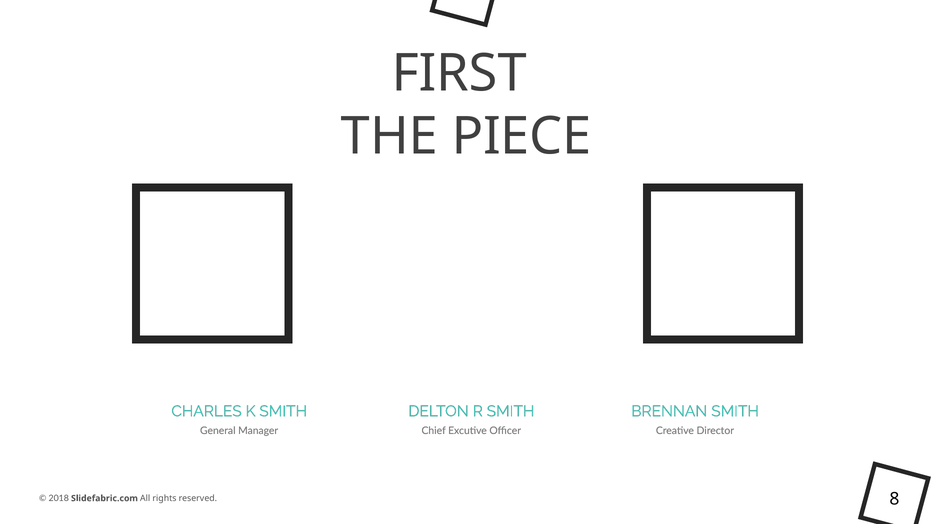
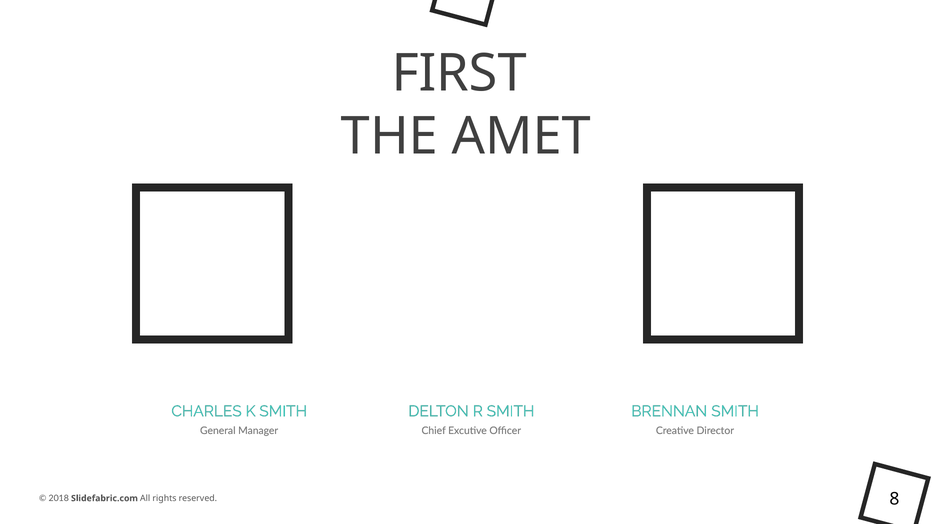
PIECE: PIECE -> AMET (521, 137)
